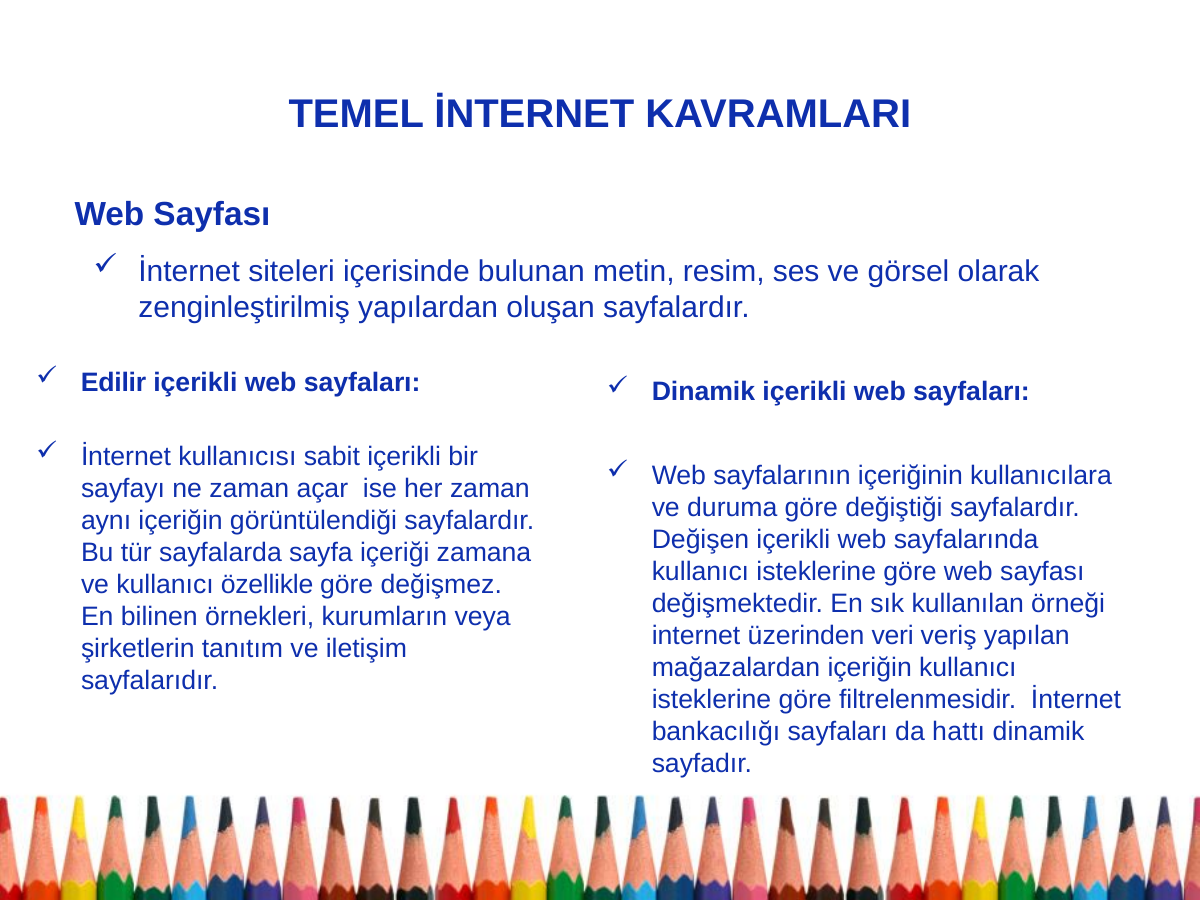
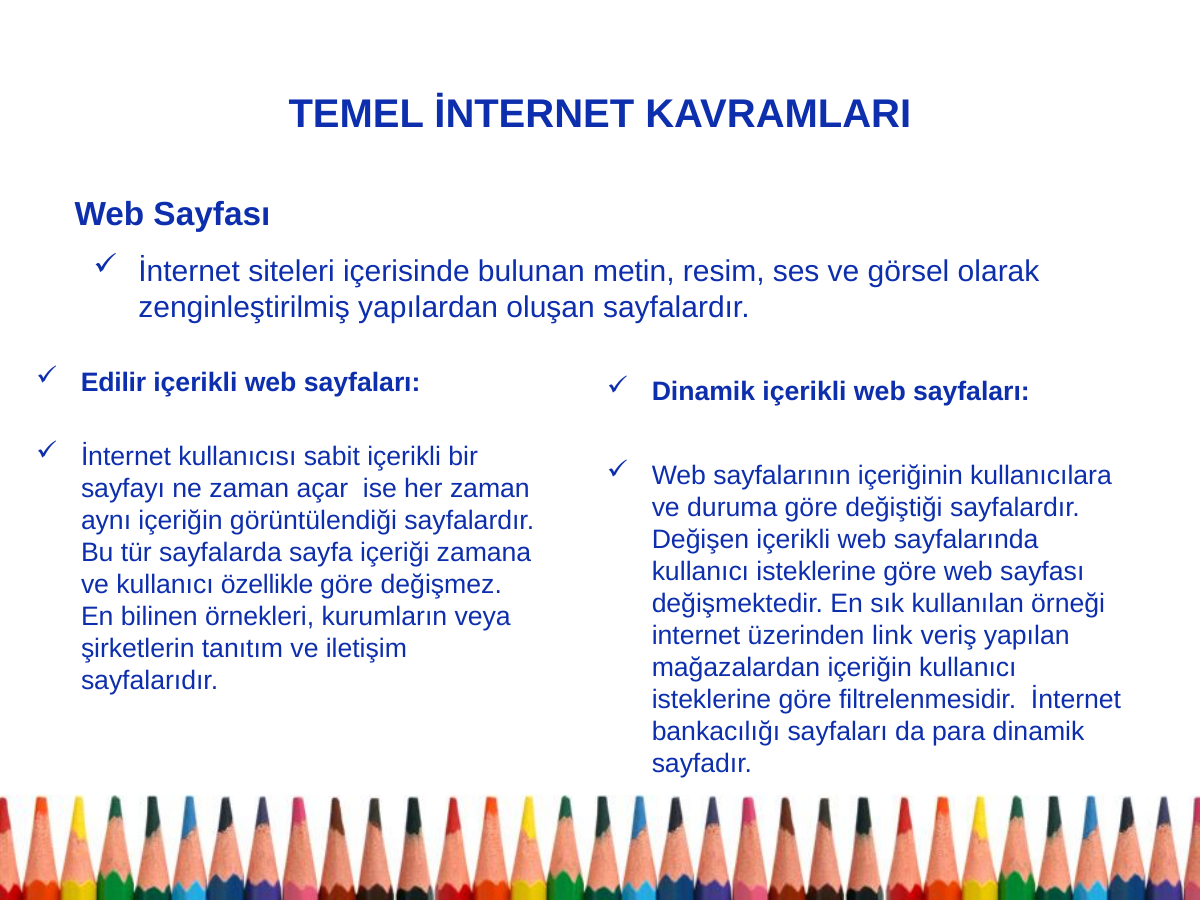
veri: veri -> link (892, 636)
hattı: hattı -> para (959, 732)
